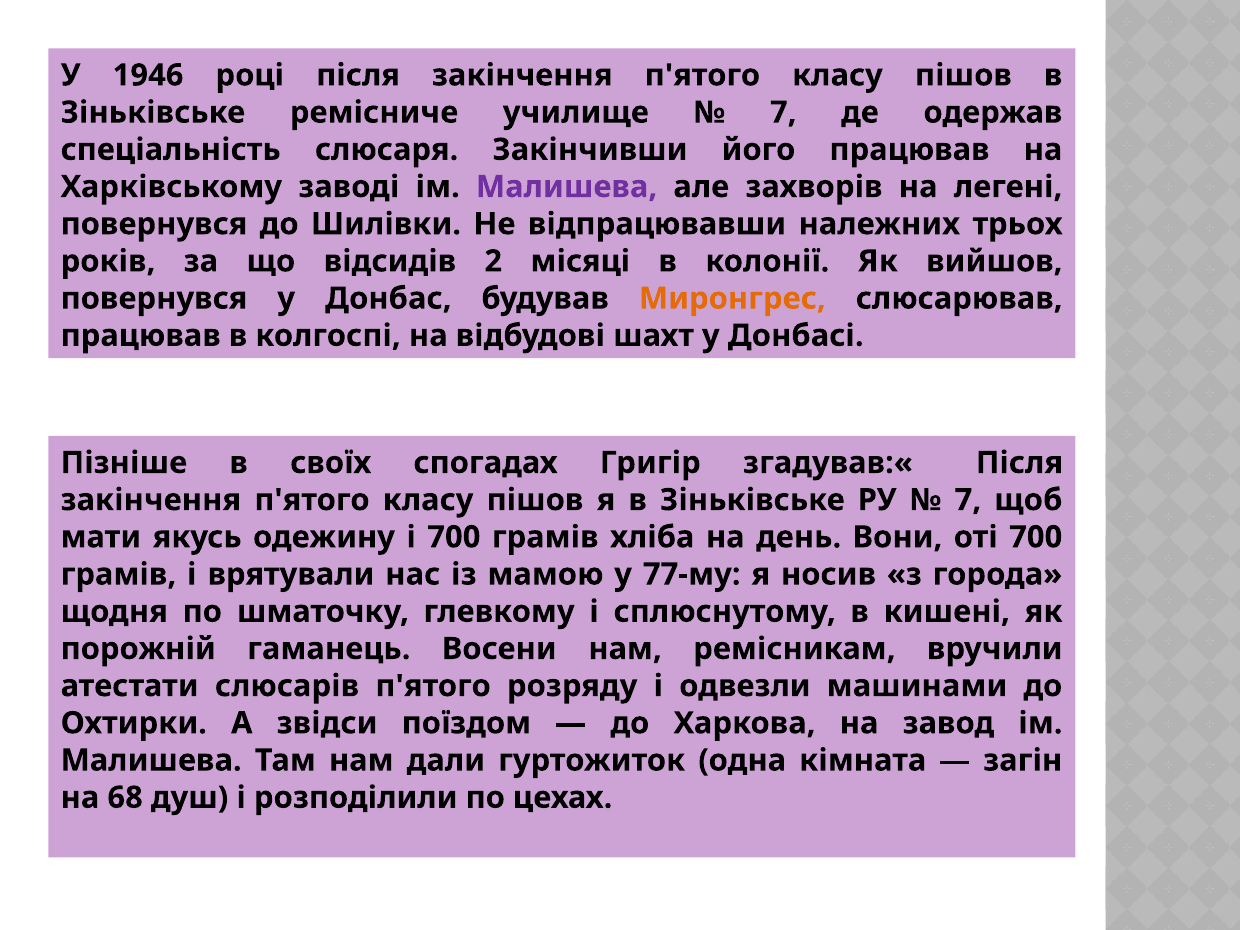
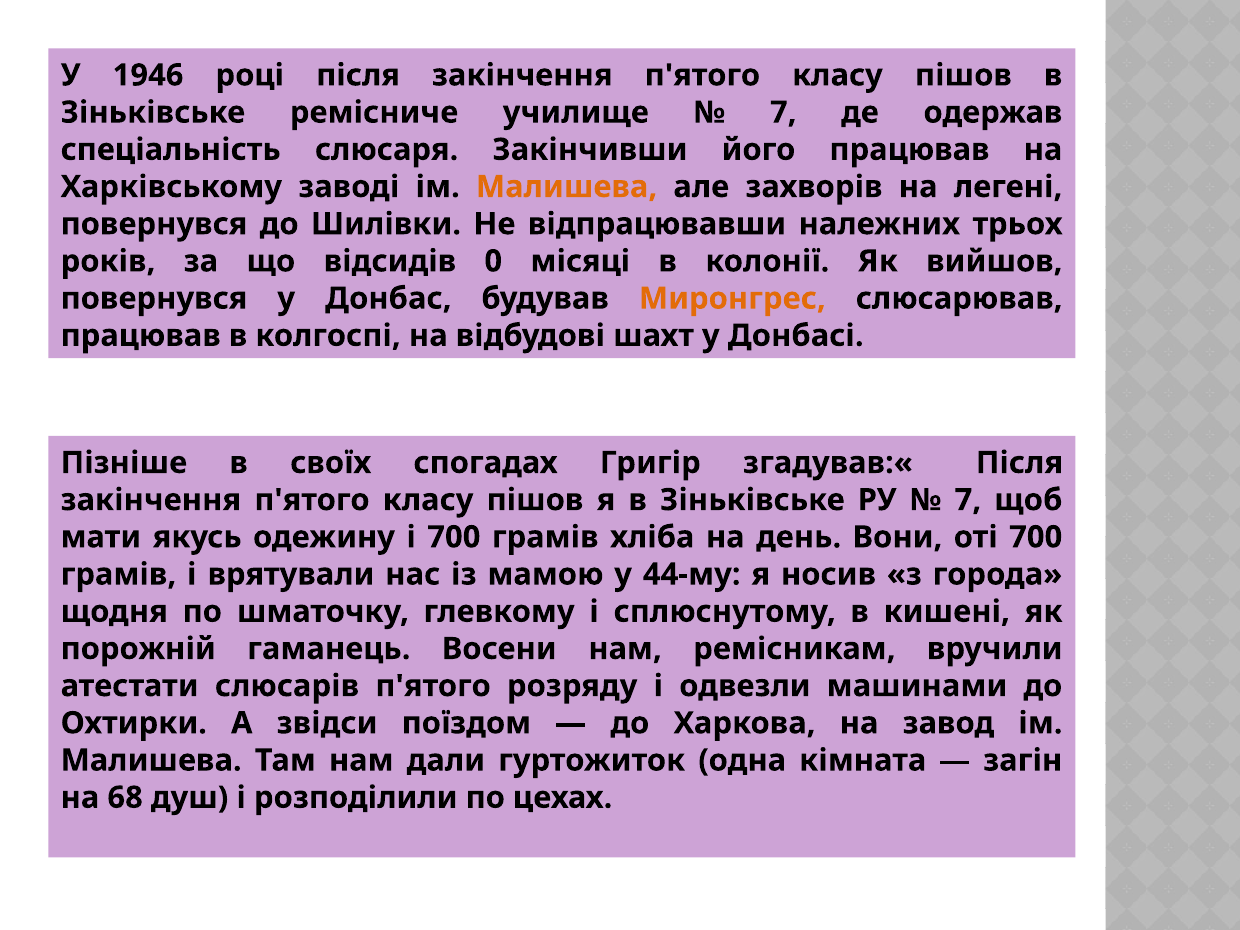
Малишева colour: purple -> orange (567, 187)
2: 2 -> 0 (493, 261)
77-му: 77-му -> 44-му (692, 574)
